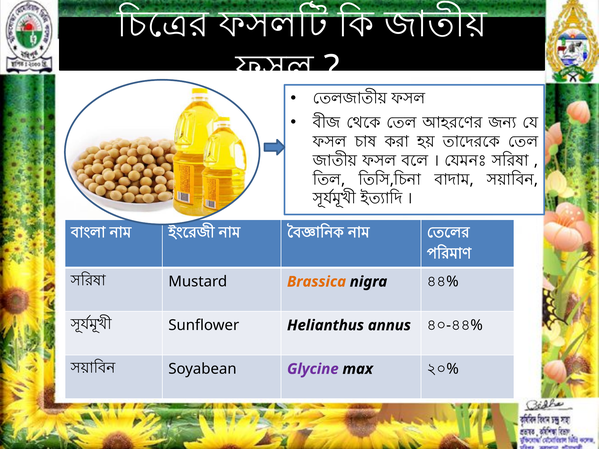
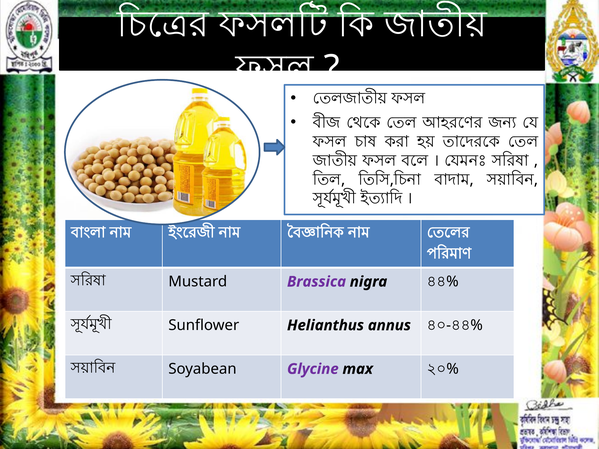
Brassica colour: orange -> purple (317, 282)
